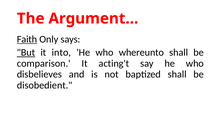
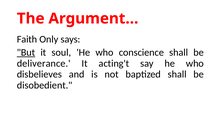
Faith underline: present -> none (27, 39)
into: into -> soul (61, 53)
whereunto: whereunto -> conscience (141, 53)
comparison: comparison -> deliverance (44, 64)
